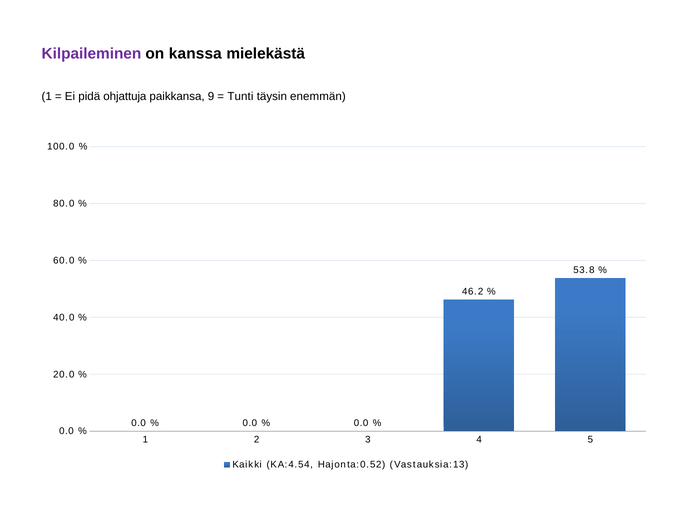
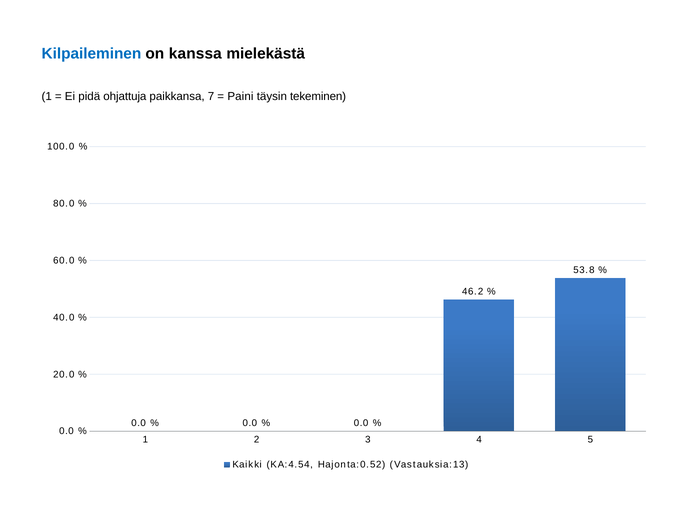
Kilpaileminen colour: purple -> blue (91, 54)
9: 9 -> 7 (211, 96)
Tunti: Tunti -> Paini (240, 96)
enemmän: enemmän -> tekeminen (318, 96)
